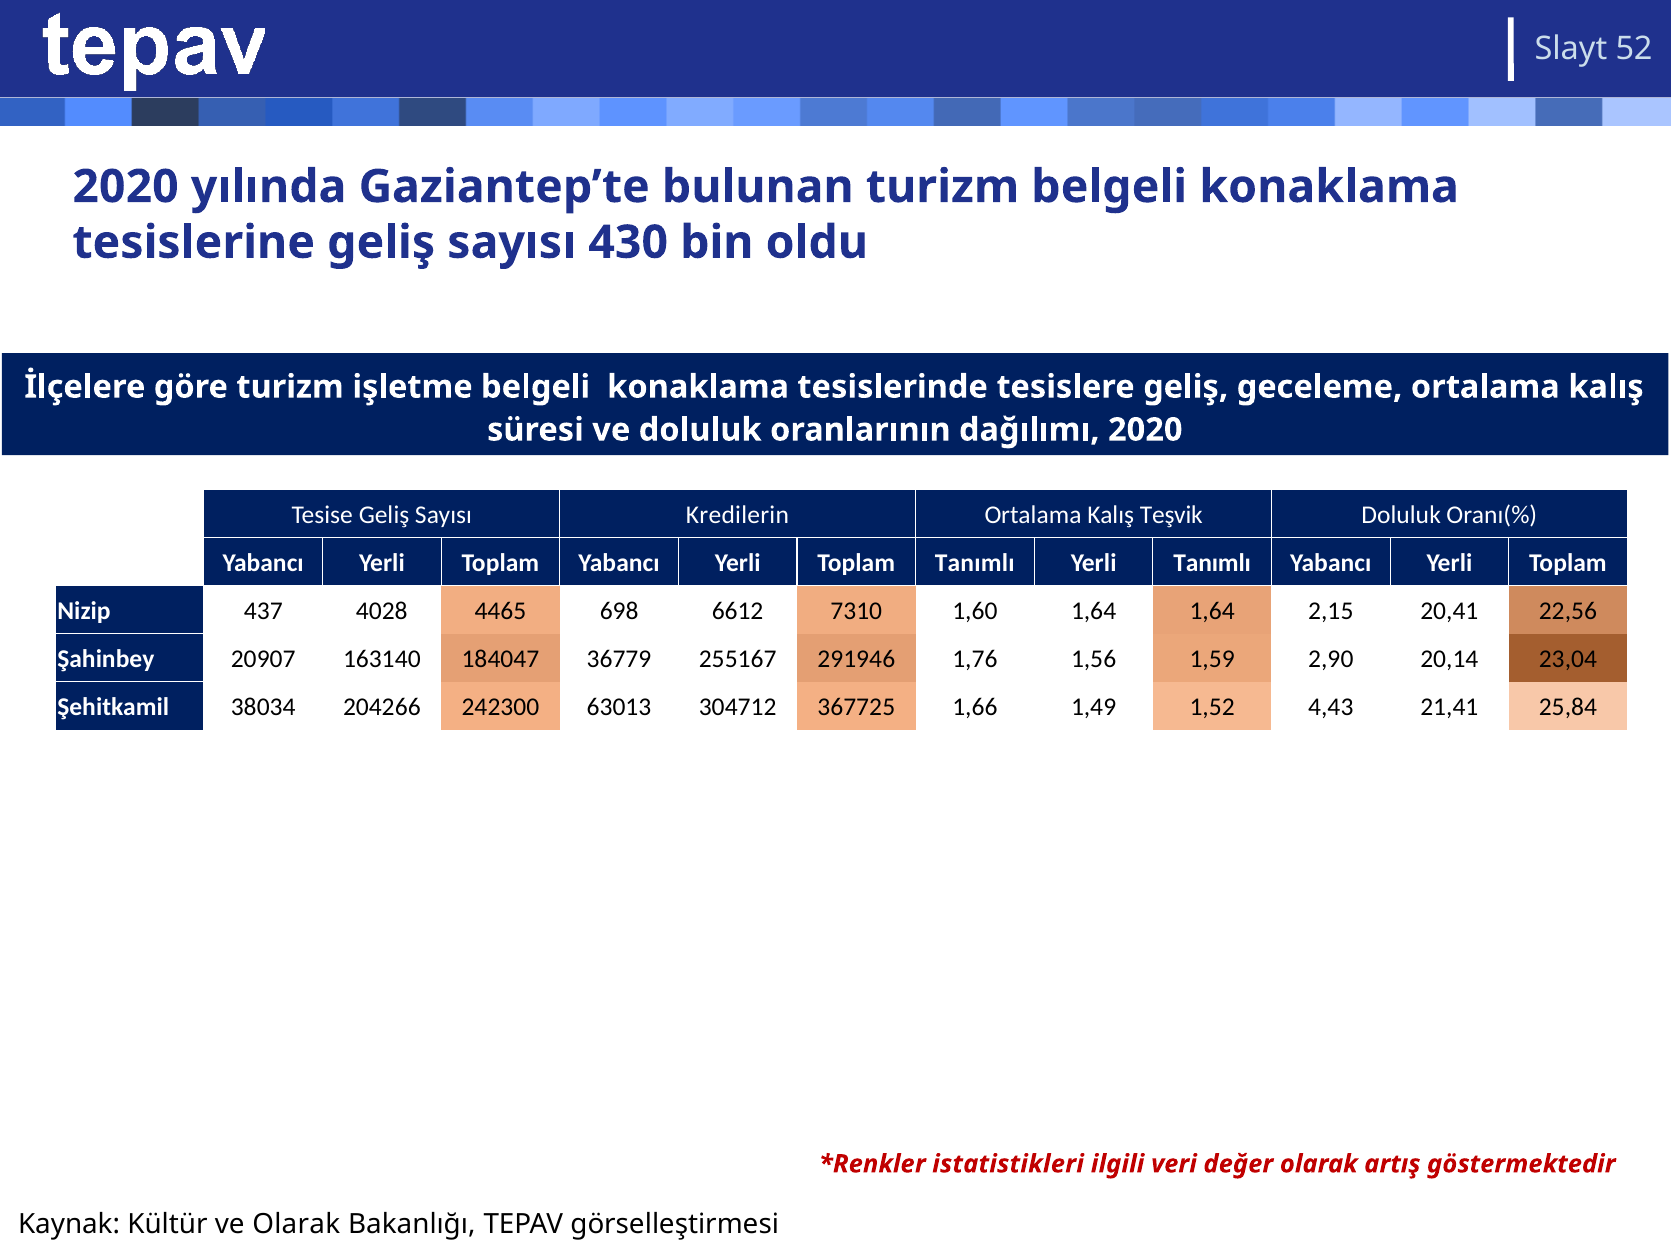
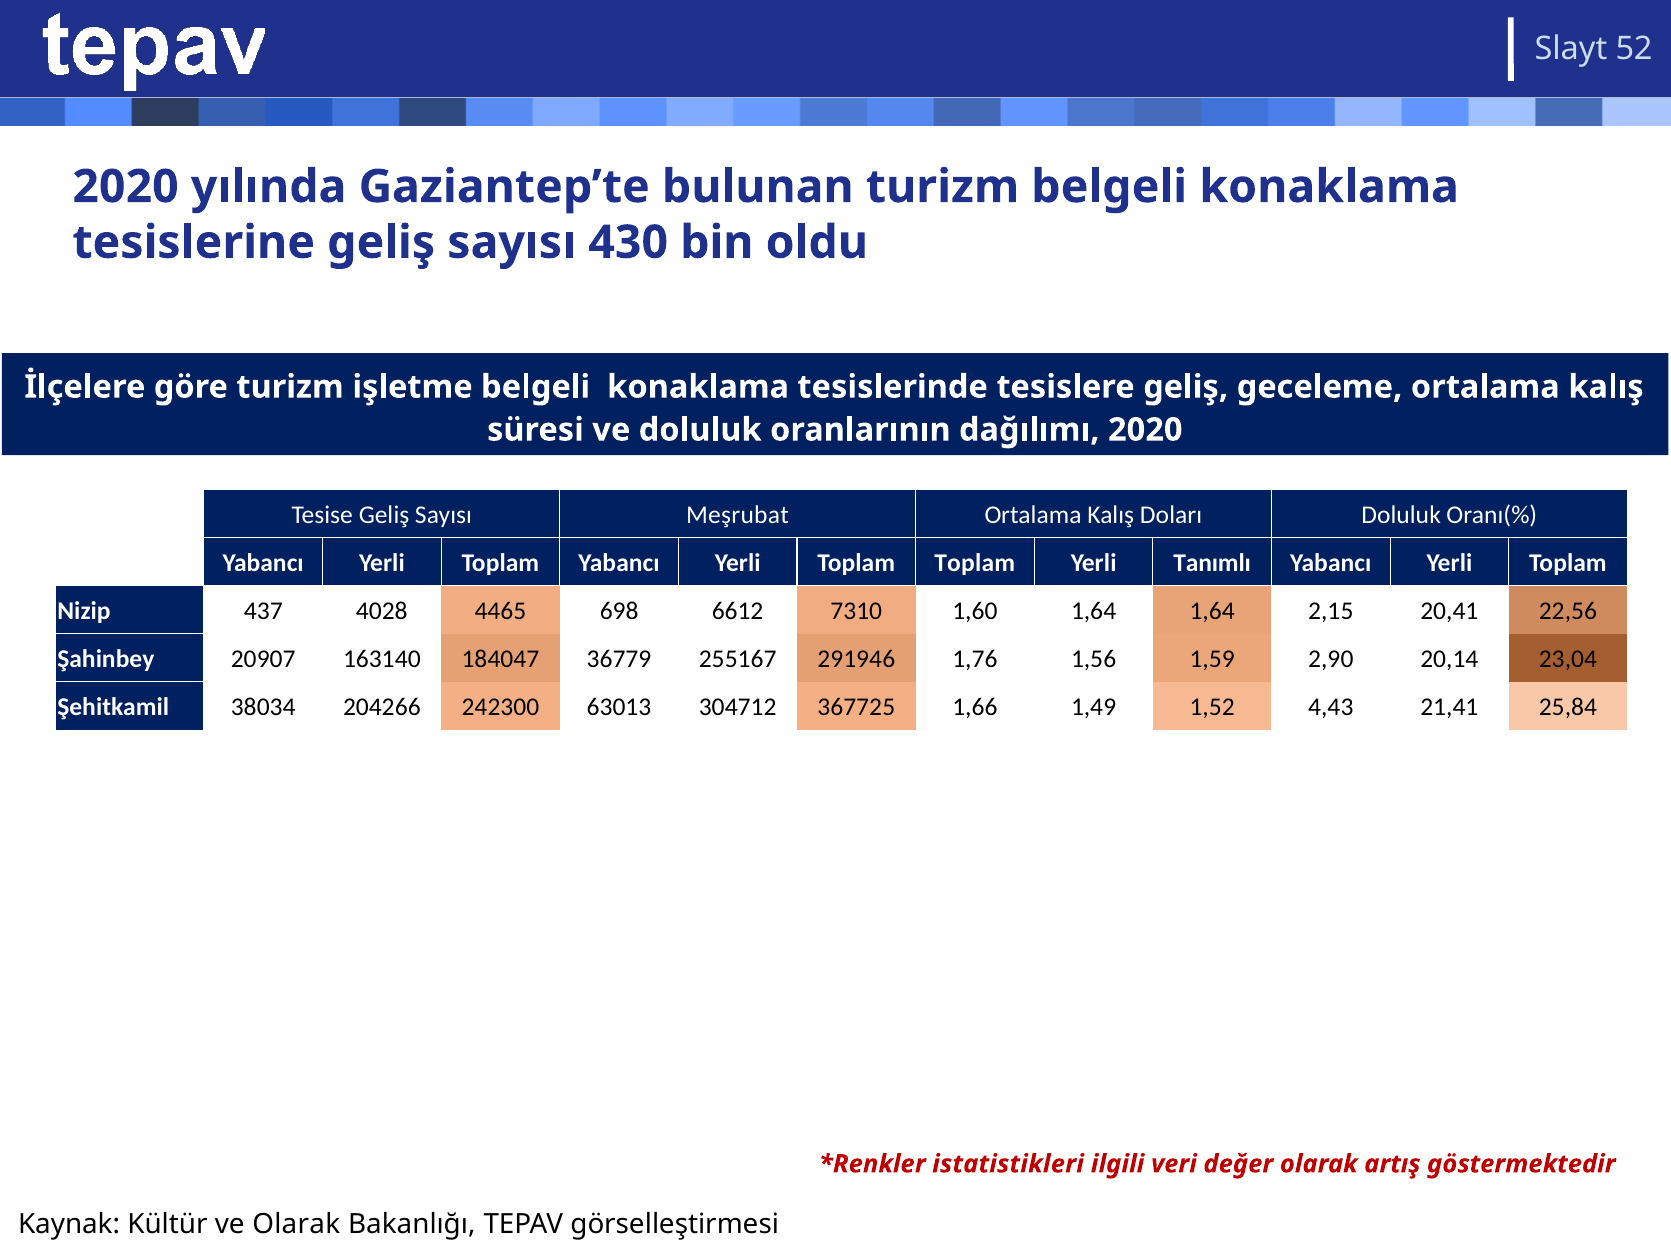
Kredilerin: Kredilerin -> Meşrubat (737, 515)
Teşvik: Teşvik -> Doları (1171, 515)
Toplam Tanımlı: Tanımlı -> Toplam (975, 563)
